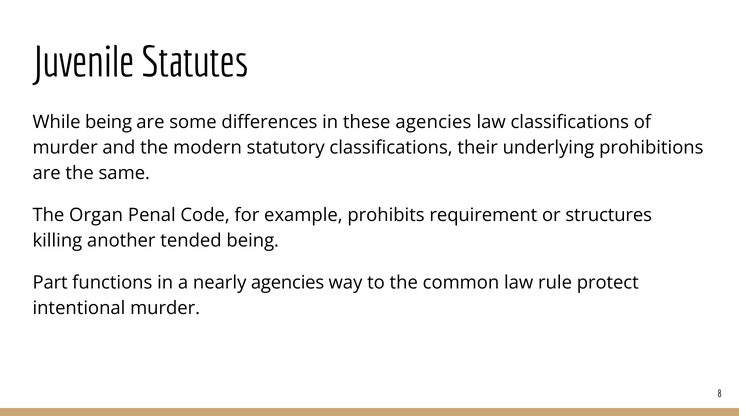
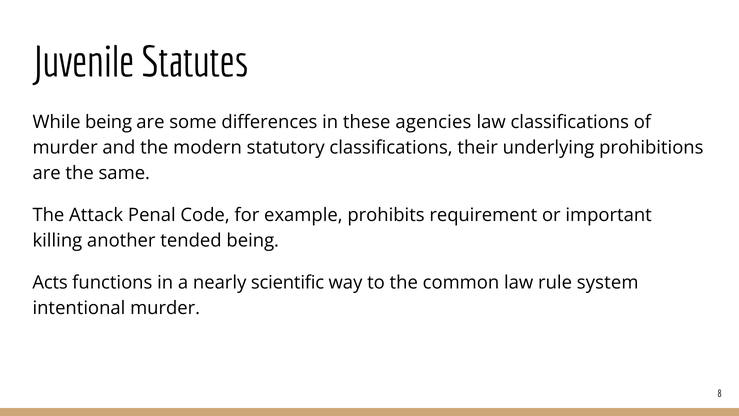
Organ: Organ -> Attack (96, 215)
structures: structures -> important (609, 215)
Part: Part -> Acts (50, 282)
nearly agencies: agencies -> scientific (288, 282)
protect: protect -> system (608, 282)
